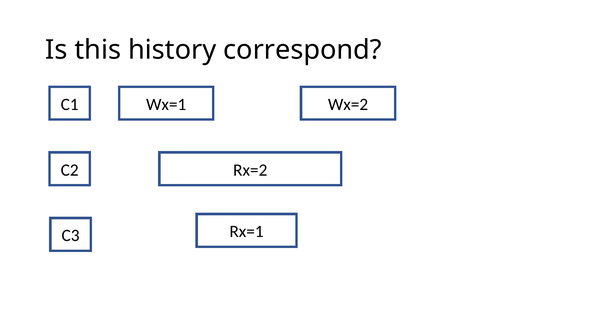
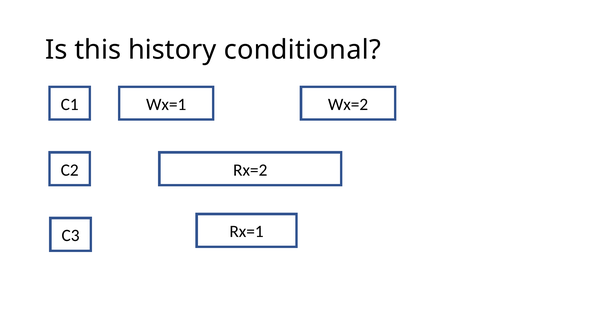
correspond: correspond -> conditional (302, 50)
